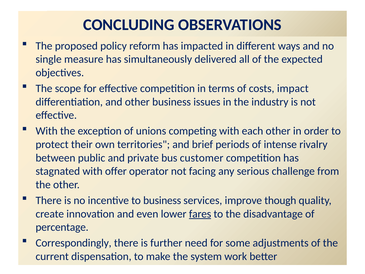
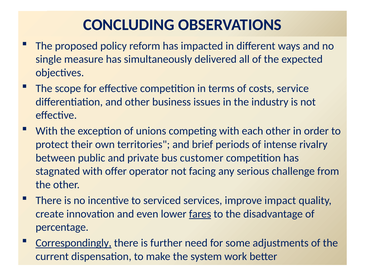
impact: impact -> service (293, 88)
to business: business -> serviced (162, 200)
though: though -> impact (280, 200)
Correspondingly underline: none -> present (74, 243)
